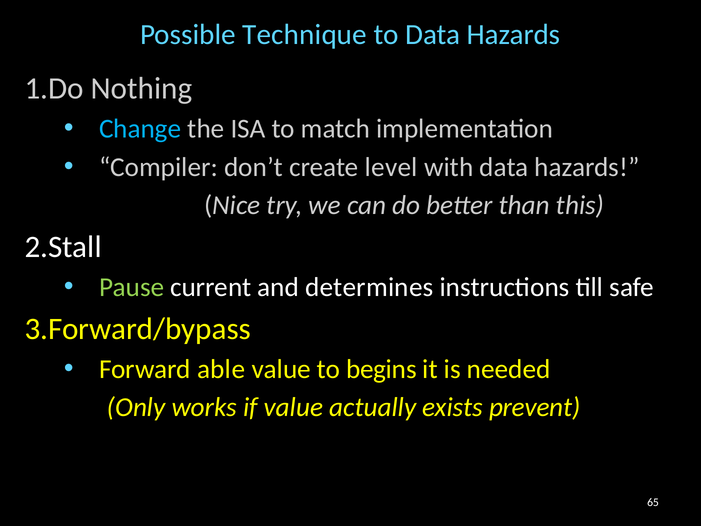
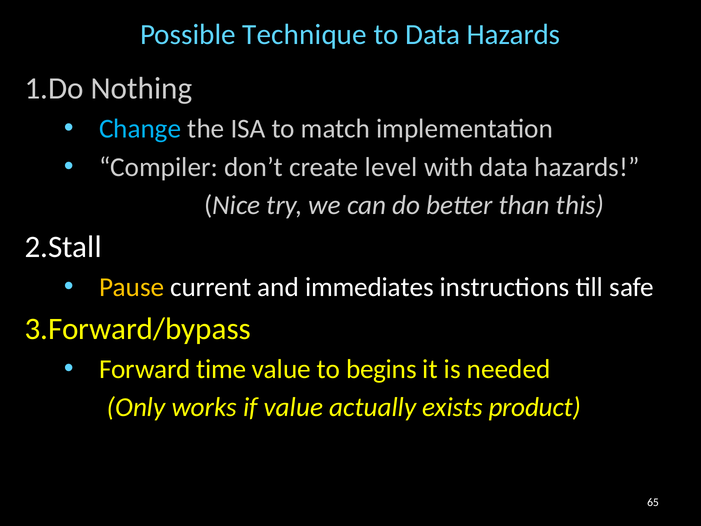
Pause colour: light green -> yellow (132, 287)
determines: determines -> immediates (369, 287)
able: able -> time (221, 369)
prevent: prevent -> product (535, 407)
